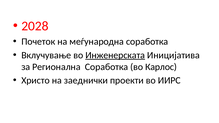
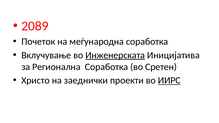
2028: 2028 -> 2089 (35, 26)
Карлос: Карлос -> Сретен (161, 67)
ИИРС underline: none -> present (169, 81)
